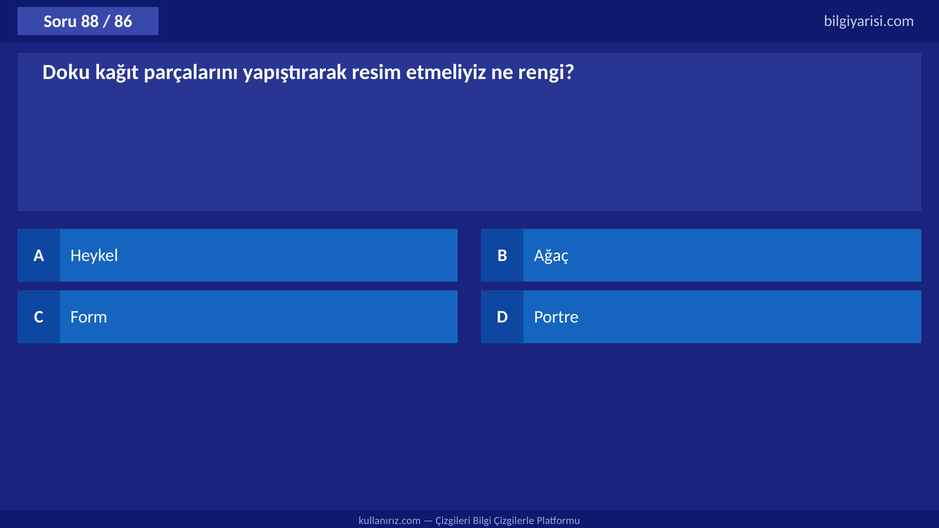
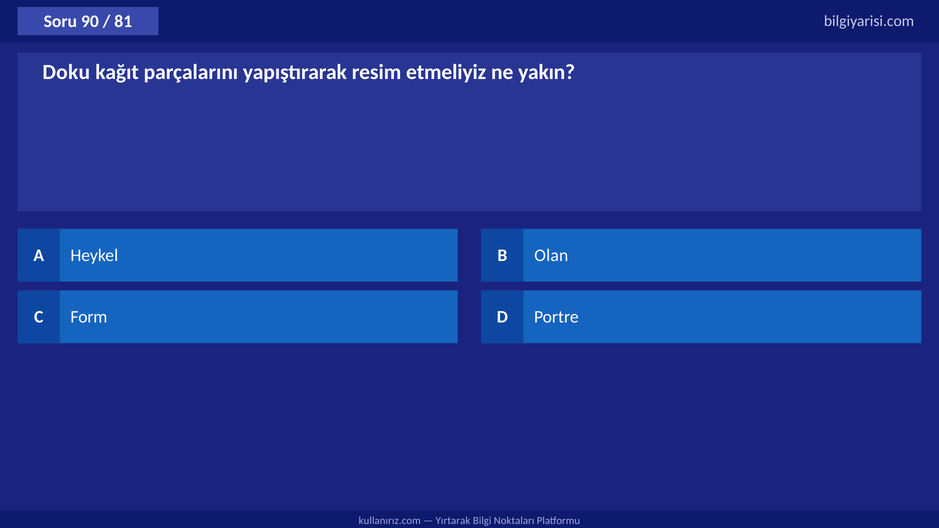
88: 88 -> 90 (90, 21)
86: 86 -> 81 (123, 21)
rengi: rengi -> yakın (547, 72)
Ağaç: Ağaç -> Olan (551, 256)
Çizgileri: Çizgileri -> Yırtarak (453, 521)
Çizgilerle: Çizgilerle -> Noktaları (514, 521)
